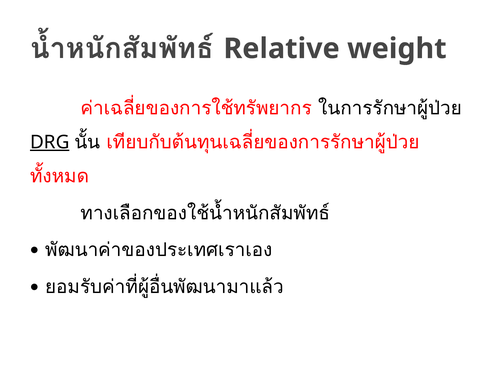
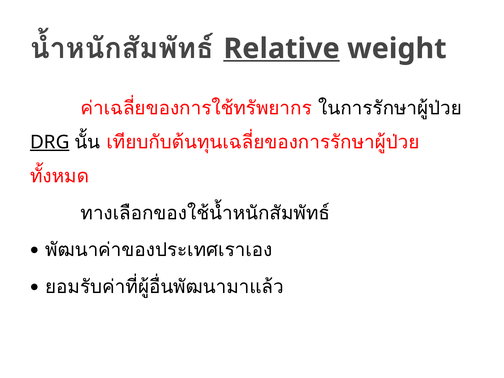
Relative underline: none -> present (282, 49)
